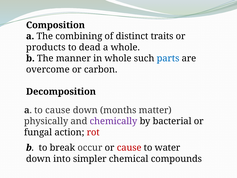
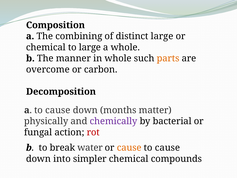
distinct traits: traits -> large (162, 36)
products: products -> chemical (46, 47)
to dead: dead -> large (90, 47)
parts colour: blue -> orange (168, 58)
occur: occur -> water (90, 148)
cause colour: red -> orange (129, 148)
water: water -> cause (167, 148)
